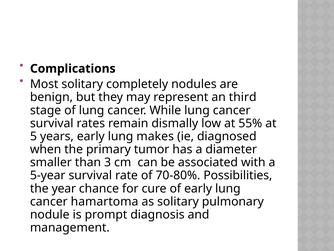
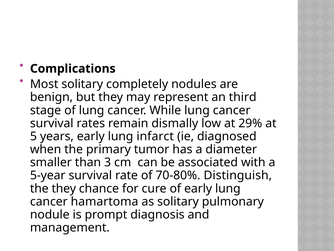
55%: 55% -> 29% (250, 123)
makes: makes -> infarct (155, 136)
Possibilities: Possibilities -> Distinguish (238, 175)
the year: year -> they (64, 188)
